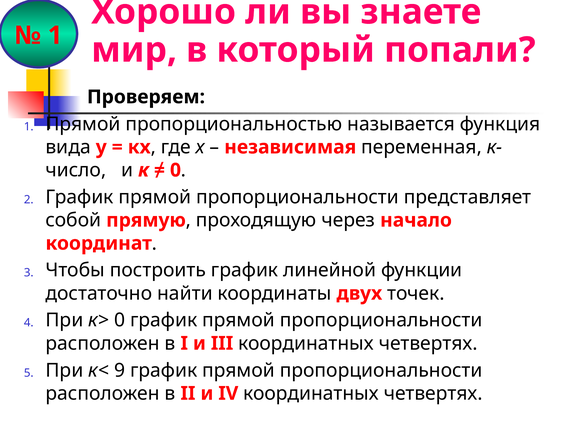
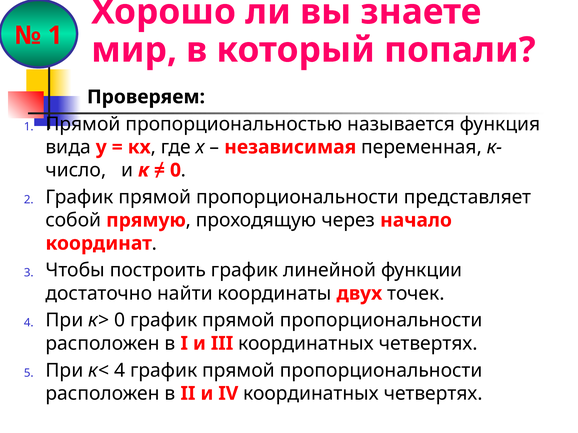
к< 9: 9 -> 4 (120, 371)
